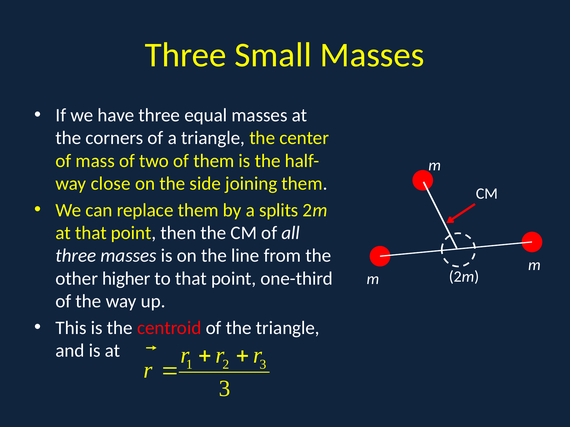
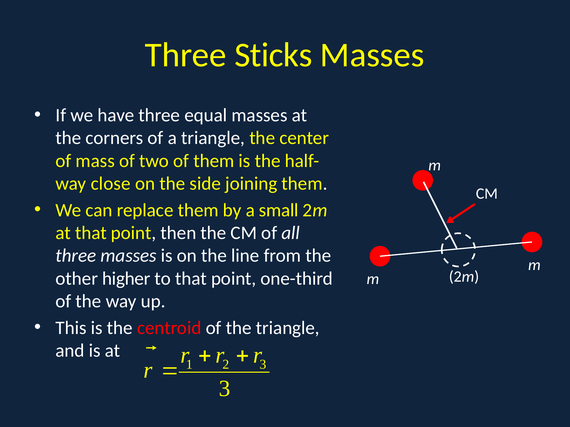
Small: Small -> Sticks (273, 55)
splits: splits -> small (279, 210)
